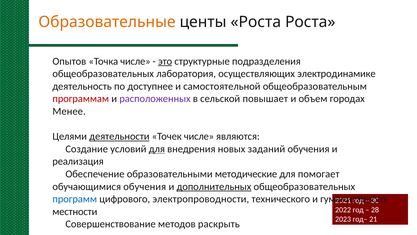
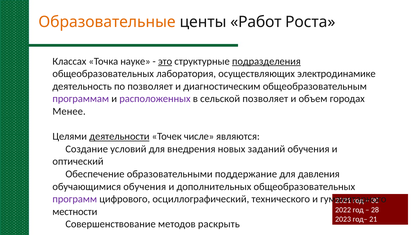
центы Роста: Роста -> Работ (256, 22)
Опытов: Опытов -> Классах (69, 61)
Точка числе: числе -> науке (135, 61)
подразделения underline: none -> present (266, 61)
по доступнее: доступнее -> позволяет (150, 86)
самостоятельной: самостоятельной -> диагностическим (222, 86)
программам colour: red -> purple (81, 99)
сельской повышает: повышает -> позволяет (265, 99)
для underline: present -> none (157, 149)
реализация: реализация -> оптический (78, 161)
методические: методические -> поддержание (246, 174)
помогает: помогает -> давления (319, 174)
дополнительных underline: present -> none (214, 186)
программ colour: blue -> purple (75, 199)
электропроводности: электропроводности -> осциллографический (201, 199)
